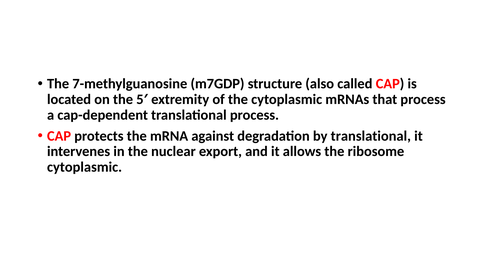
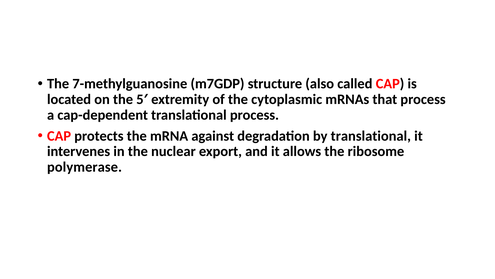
cytoplasmic: cytoplasmic -> polymerase (84, 167)
